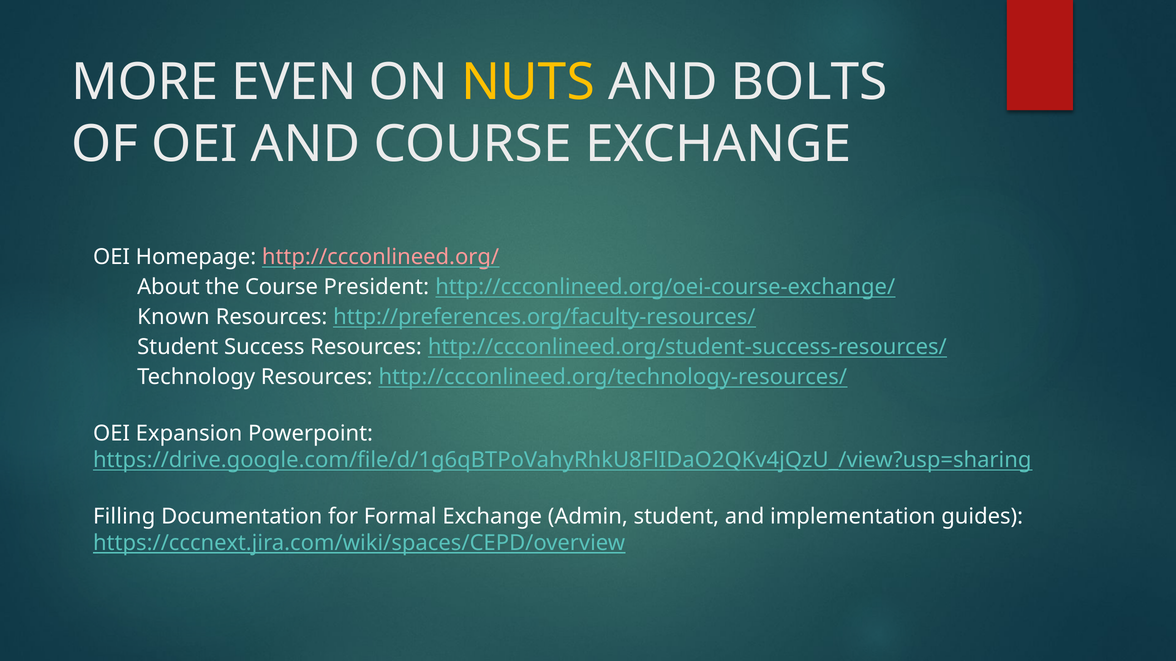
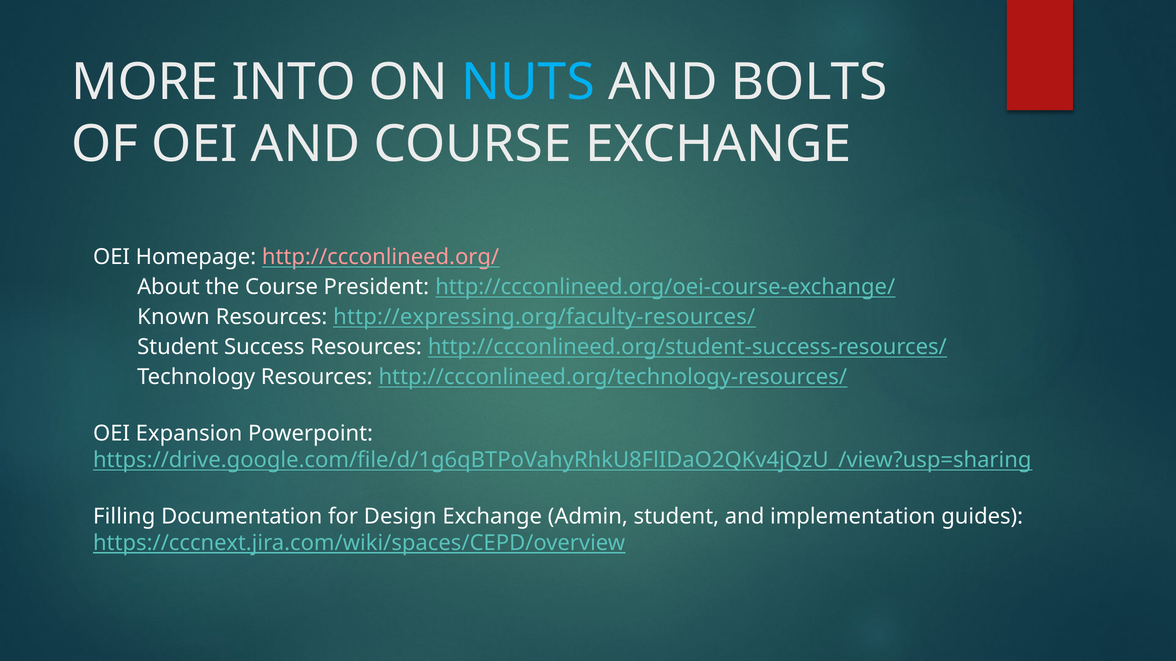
EVEN: EVEN -> INTO (294, 83)
NUTS colour: yellow -> light blue (528, 83)
http://preferences.org/faculty-resources/: http://preferences.org/faculty-resources/ -> http://expressing.org/faculty-resources/ (544, 317)
Formal: Formal -> Design (400, 517)
